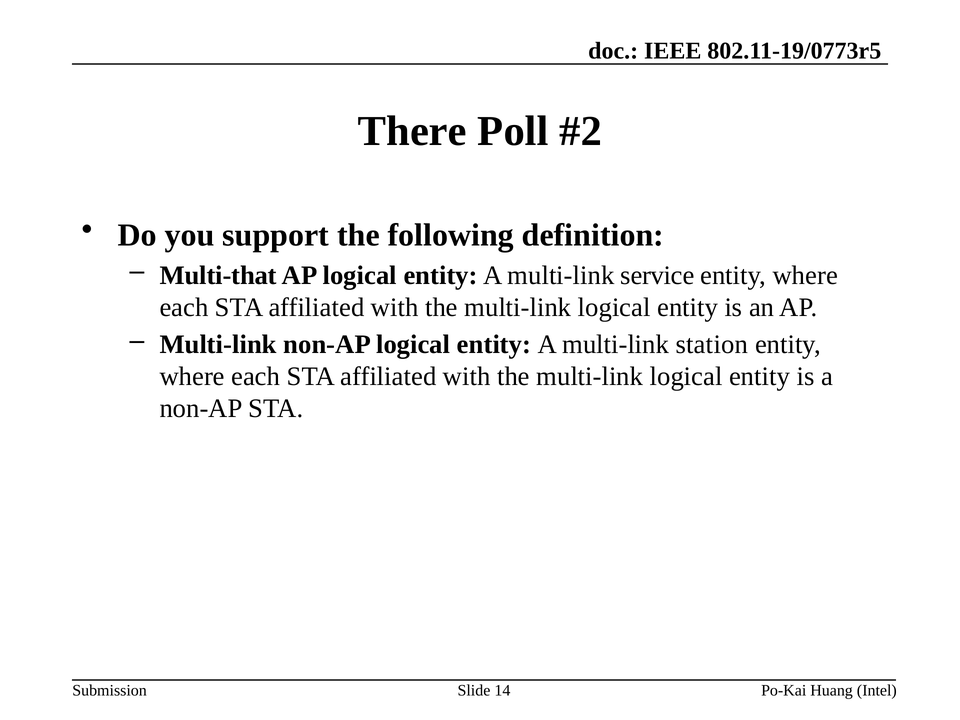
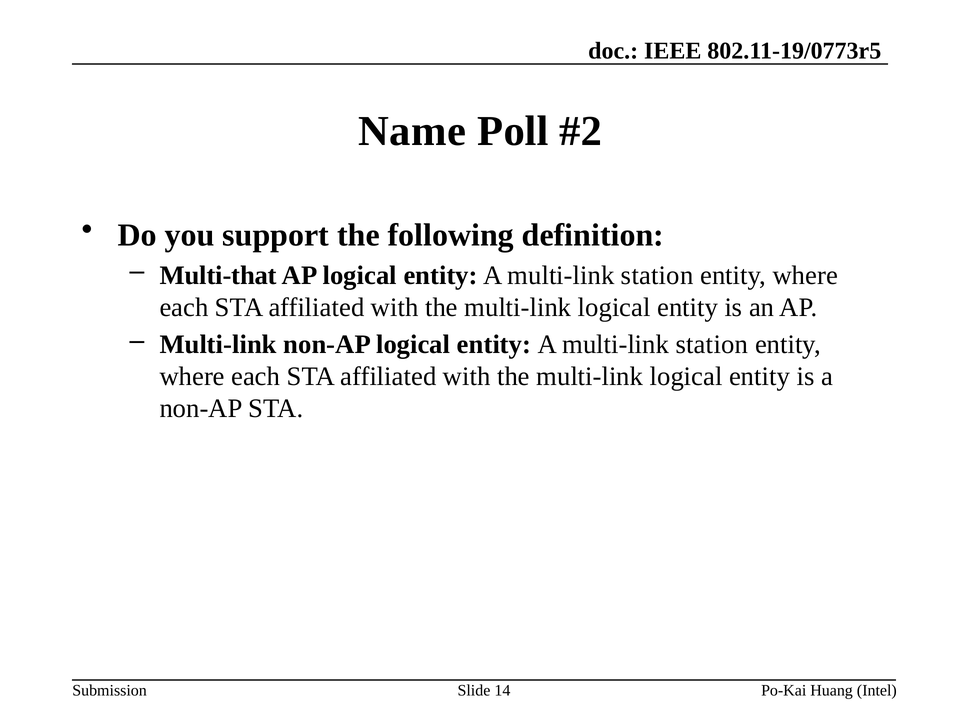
There: There -> Name (412, 131)
service: service -> station (657, 275)
